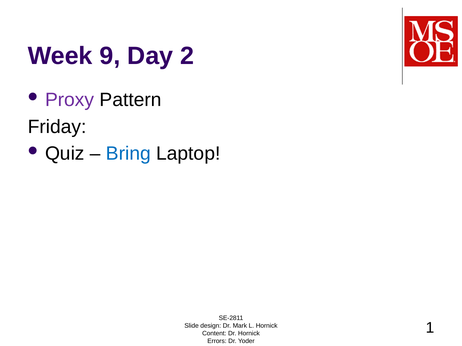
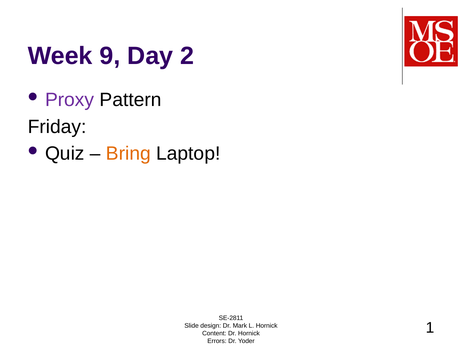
Bring colour: blue -> orange (128, 154)
